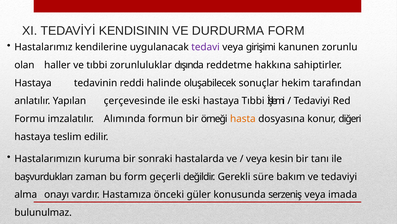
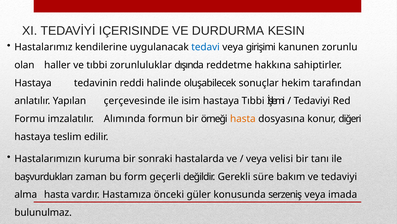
KENDISININ: KENDISININ -> IÇERISINDE (134, 31)
DURDURMA FORM: FORM -> KESIN (286, 31)
tedavi colour: purple -> blue (206, 47)
eski: eski -> isim (191, 101)
kesin: kesin -> velisi (281, 158)
alma onayı: onayı -> hasta (57, 194)
